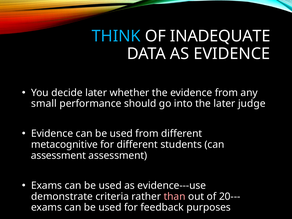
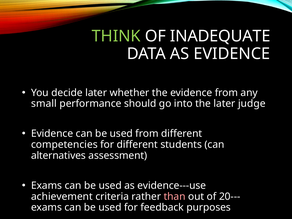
THINK colour: light blue -> light green (116, 36)
metacognitive: metacognitive -> competencies (64, 145)
assessment: assessment -> alternatives (58, 156)
demonstrate: demonstrate -> achievement (62, 196)
